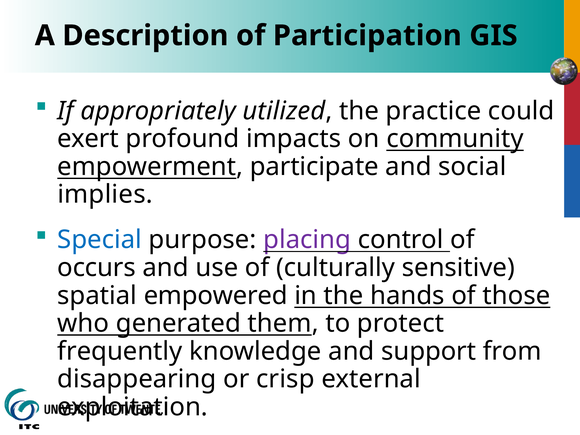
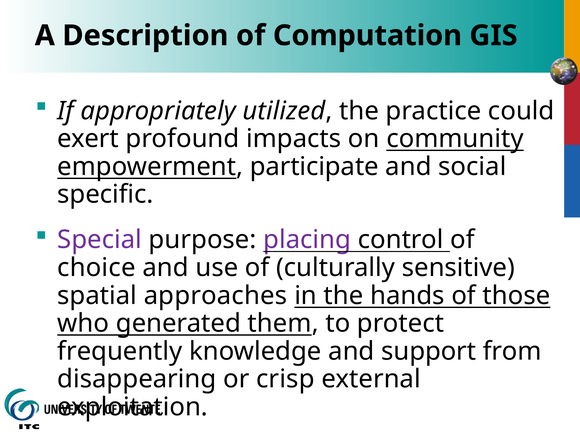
Participation: Participation -> Computation (367, 36)
implies: implies -> specific (105, 194)
Special colour: blue -> purple (100, 240)
occurs: occurs -> choice (96, 268)
empowered: empowered -> approaches (216, 296)
